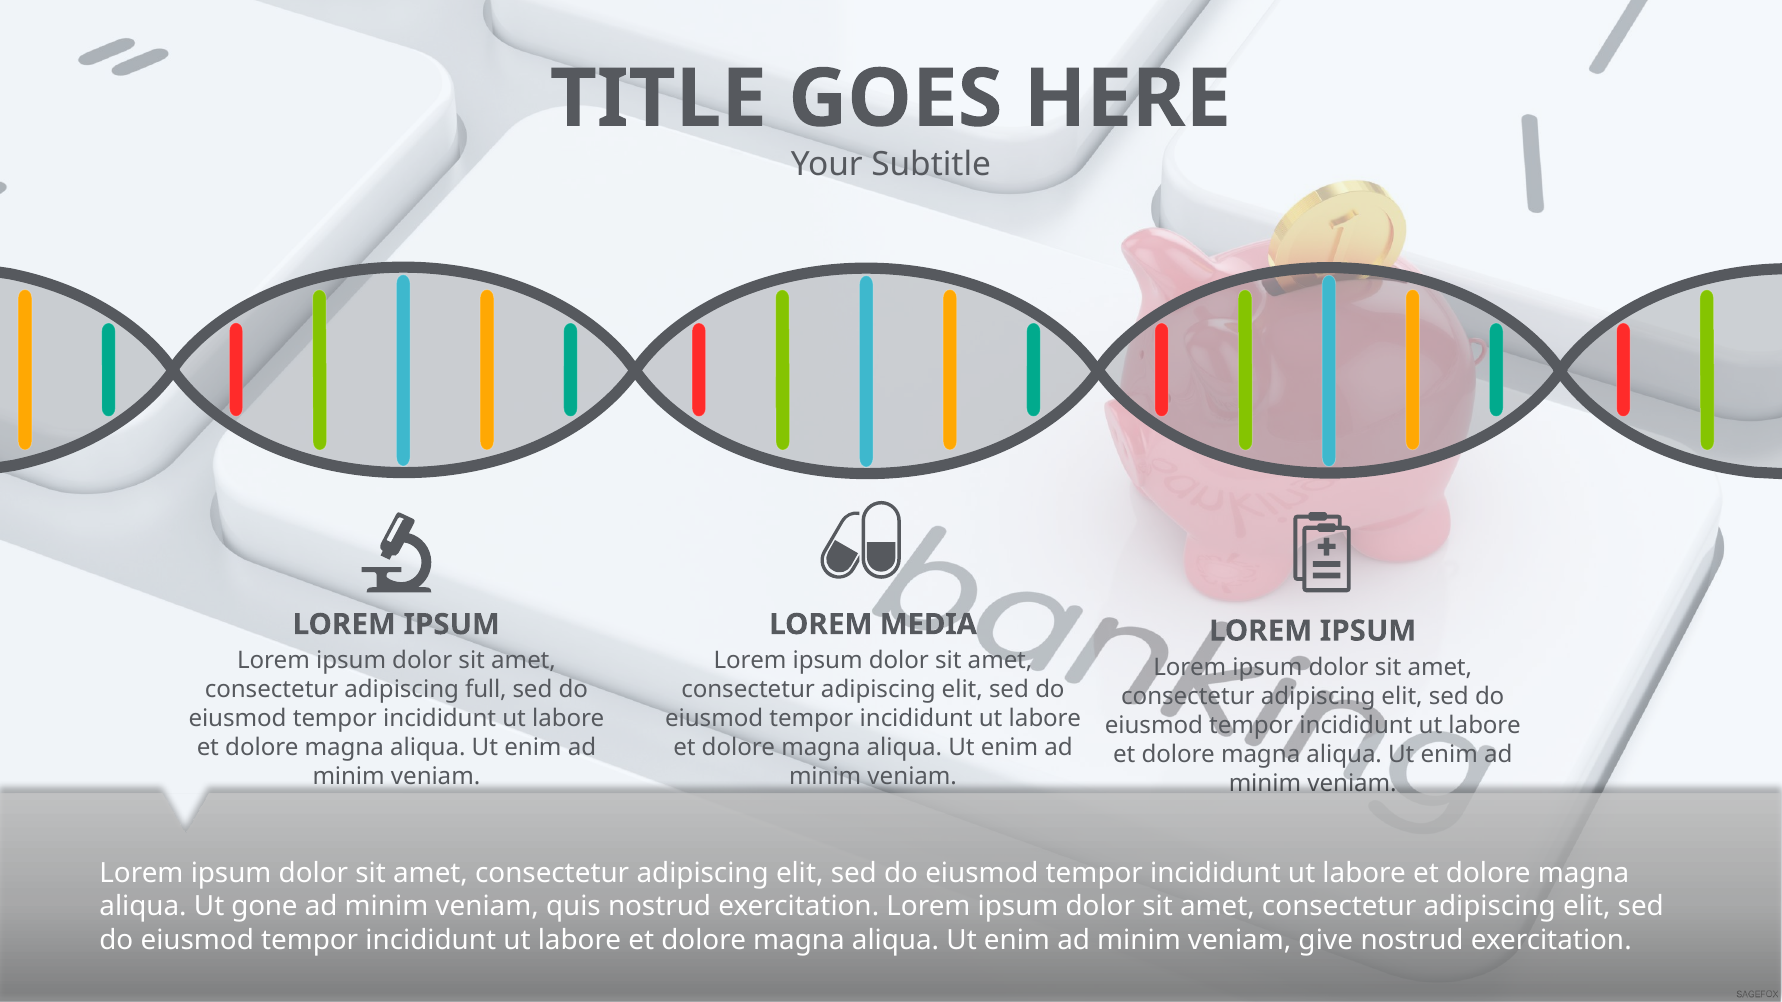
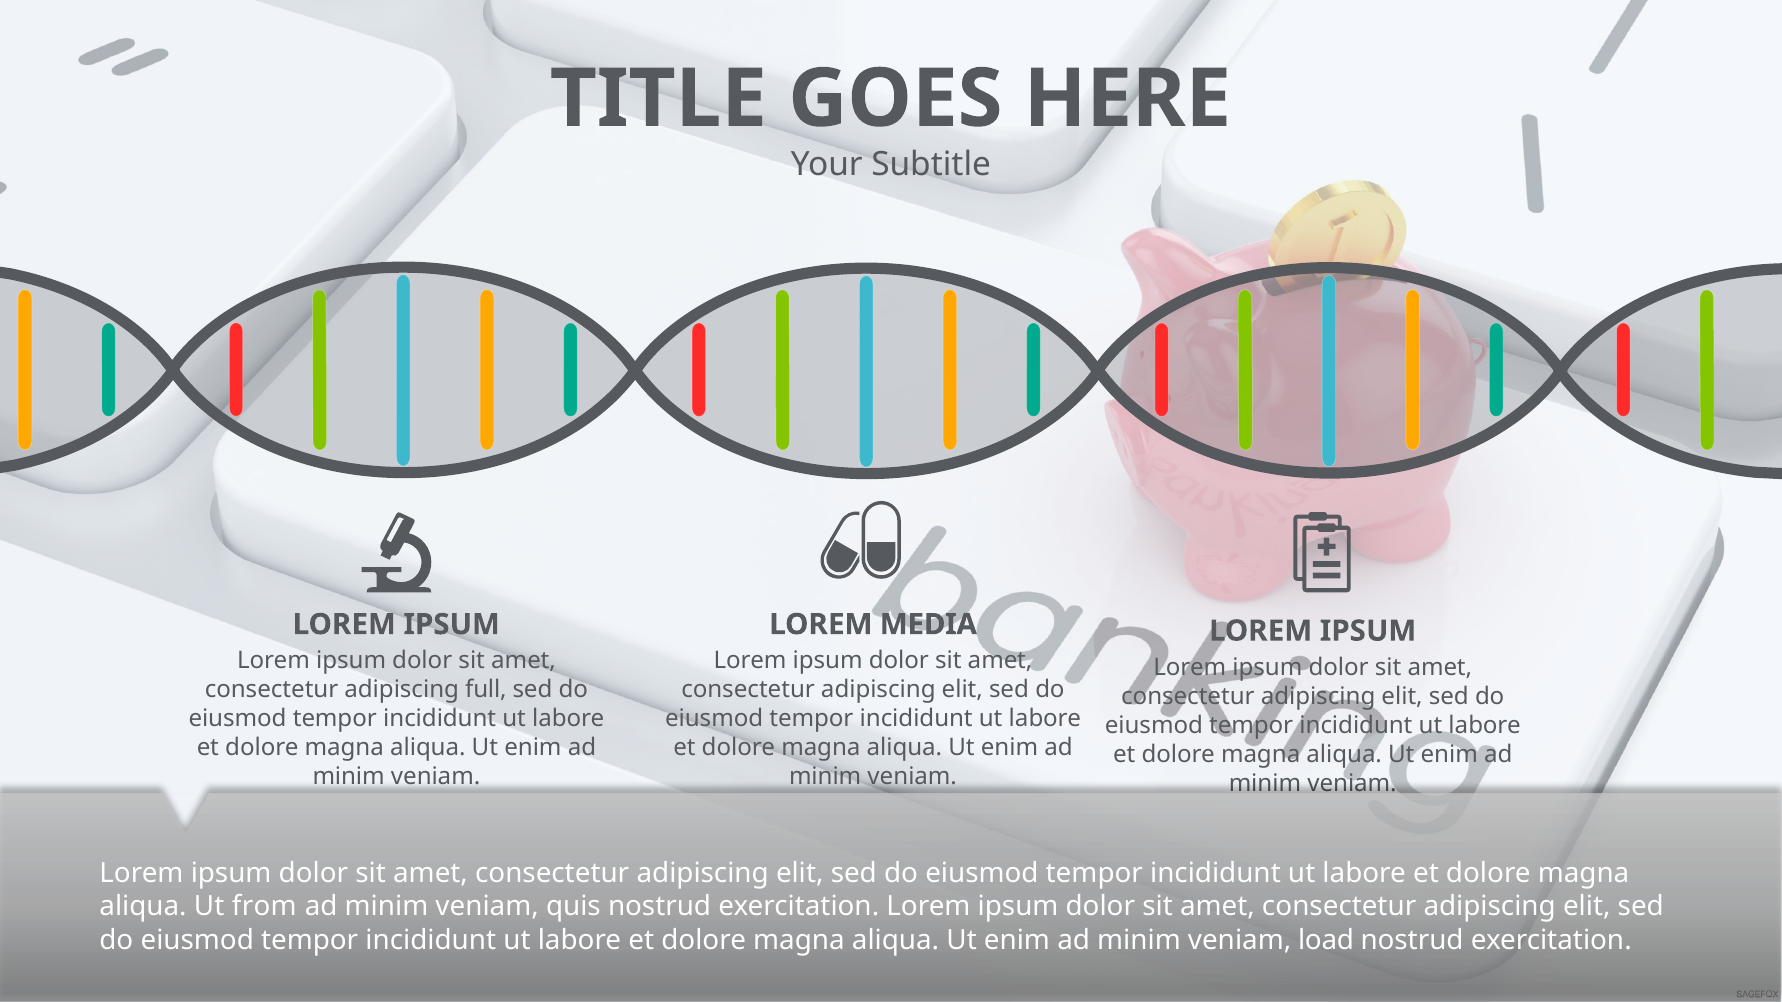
gone: gone -> from (264, 907)
give: give -> load (1326, 940)
